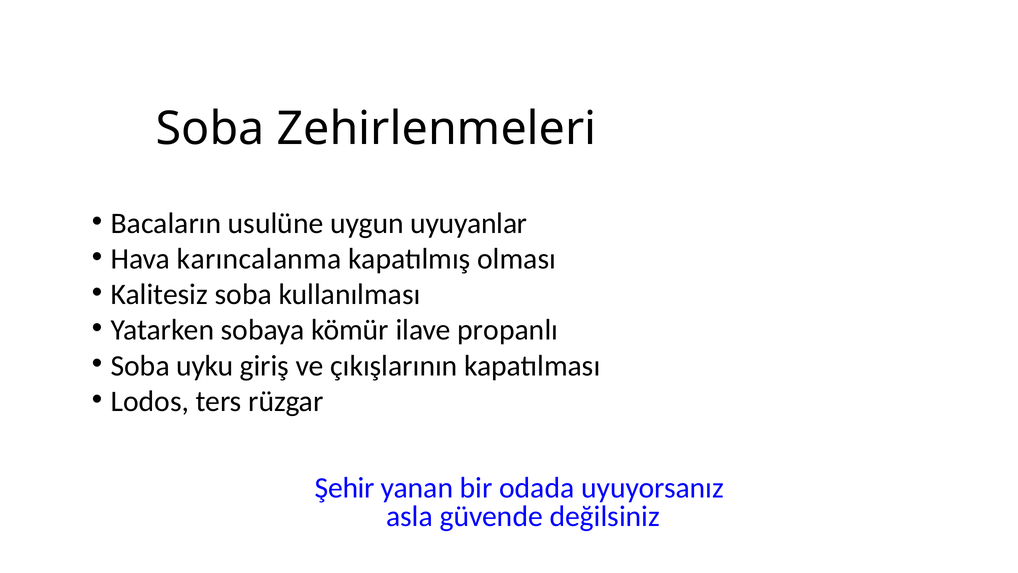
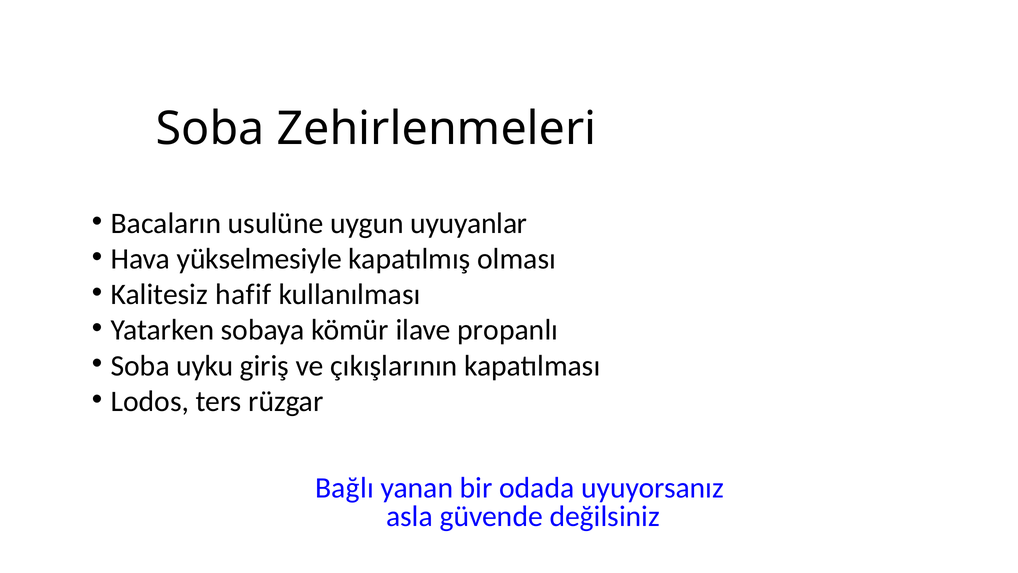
karıncalanma: karıncalanma -> yükselmesiyle (259, 259)
Kalitesiz soba: soba -> hafif (243, 294)
Şehir: Şehir -> Bağlı (345, 488)
